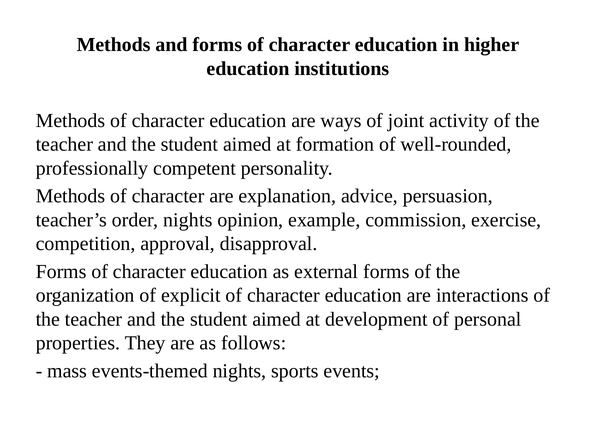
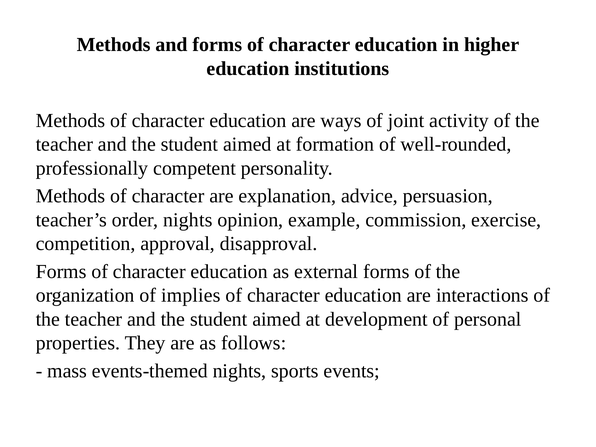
explicit: explicit -> implies (191, 295)
